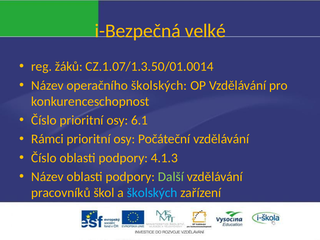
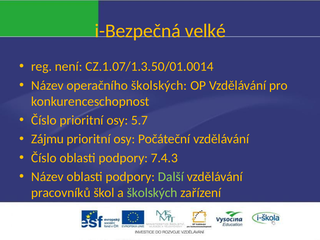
žáků: žáků -> není (69, 67)
6.1: 6.1 -> 5.7 (140, 120)
Rámci: Rámci -> Zájmu (48, 139)
4.1.3: 4.1.3 -> 7.4.3 (164, 158)
školských colour: light blue -> light green (152, 193)
